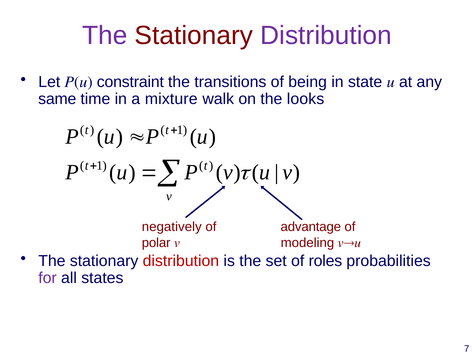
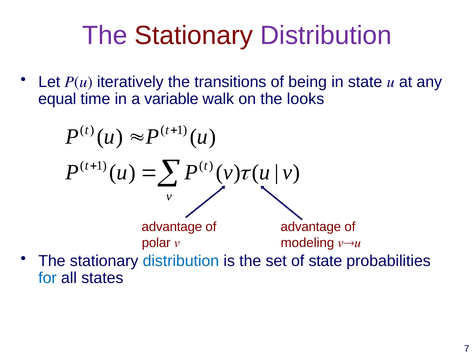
constraint: constraint -> iteratively (130, 82)
same: same -> equal (57, 99)
mixture: mixture -> variable (171, 99)
negatively: negatively -> advantage (172, 227)
distribution colour: red -> blue (181, 261)
of roles: roles -> state (325, 261)
for colour: purple -> blue (48, 278)
